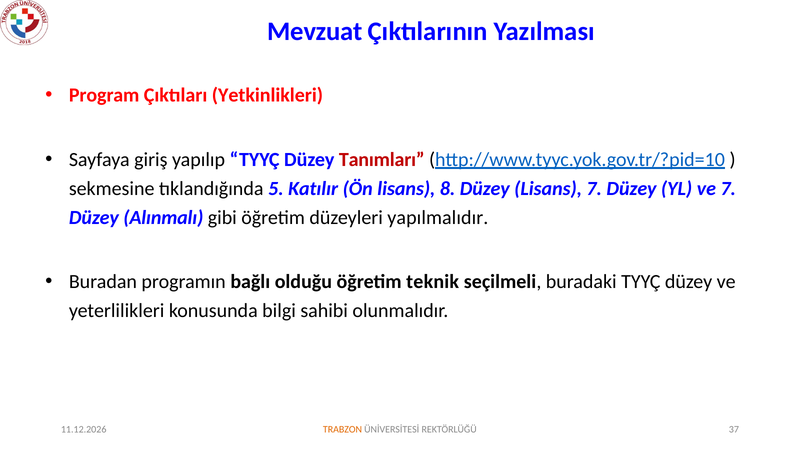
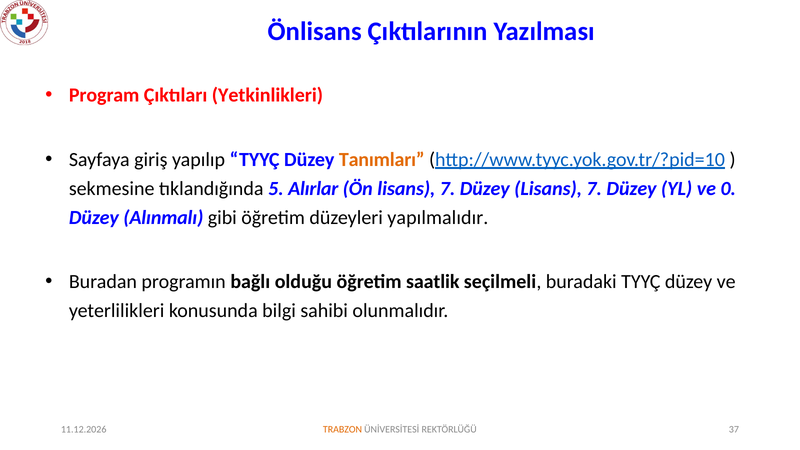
Mevzuat: Mevzuat -> Önlisans (315, 31)
Tanımları colour: red -> orange (382, 160)
Katılır: Katılır -> Alırlar (313, 189)
Ön lisans 8: 8 -> 7 (448, 189)
ve 7: 7 -> 0 (728, 189)
teknik: teknik -> saatlik (433, 282)
